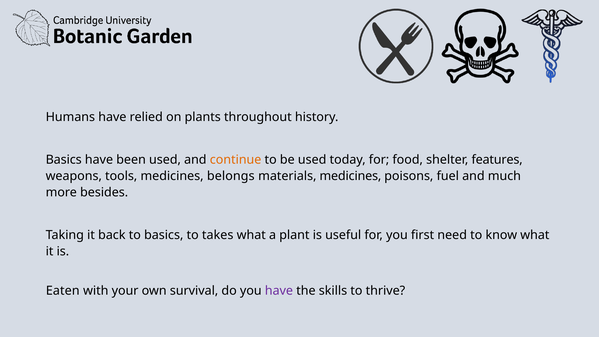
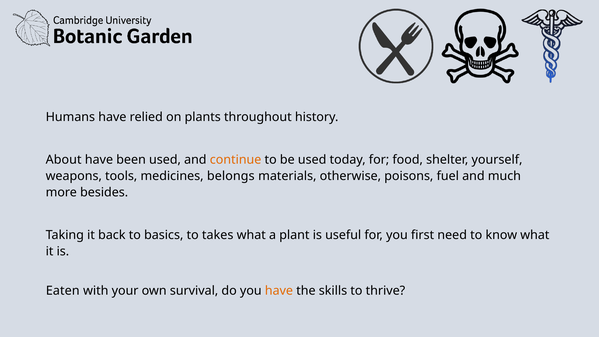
Basics: Basics -> About (64, 160)
features: features -> yourself (497, 160)
materials medicines: medicines -> otherwise (350, 176)
have colour: purple -> orange (279, 291)
